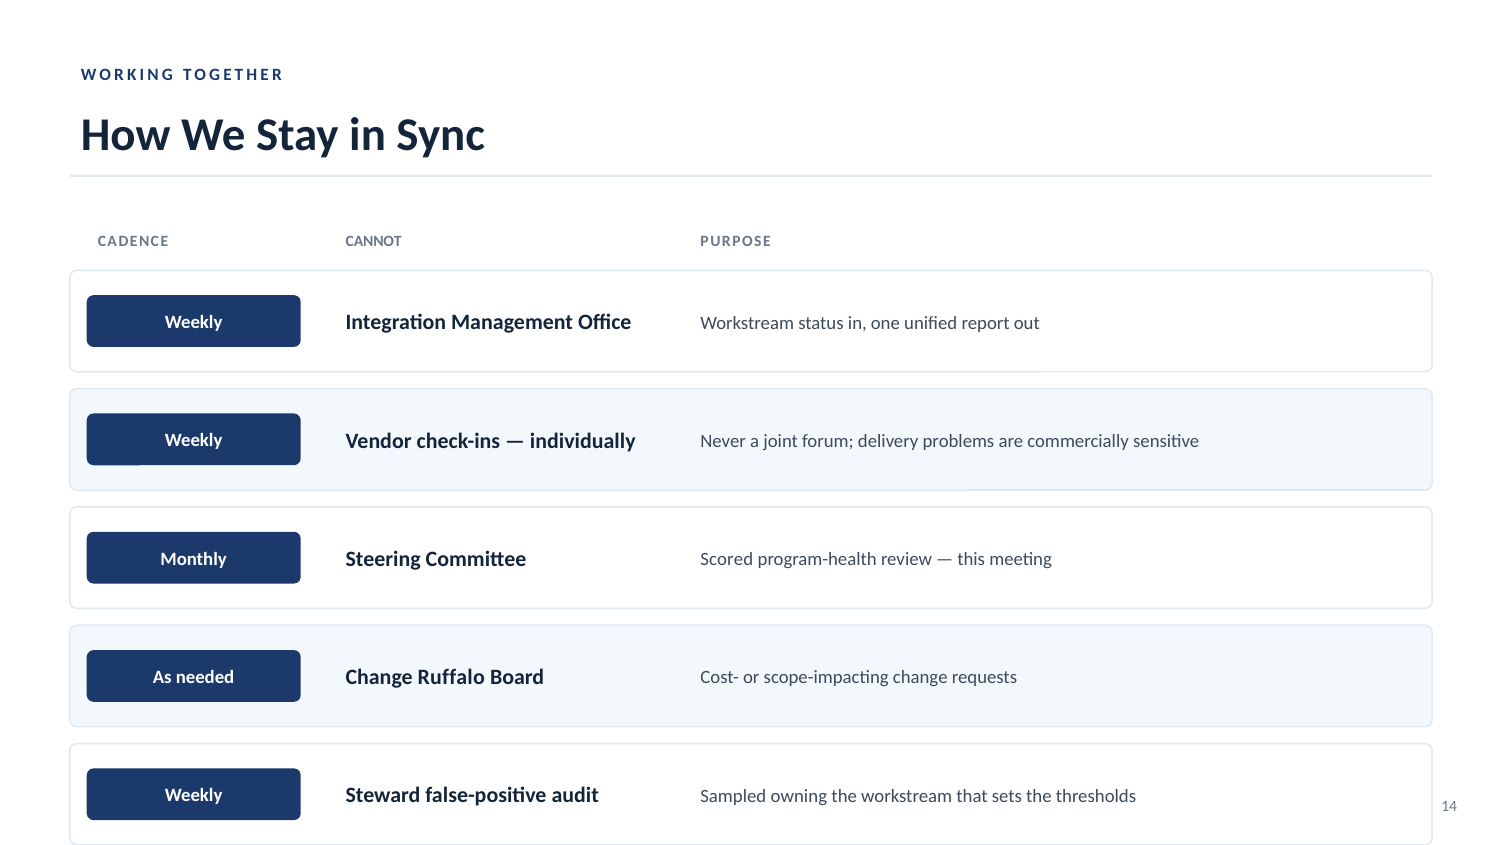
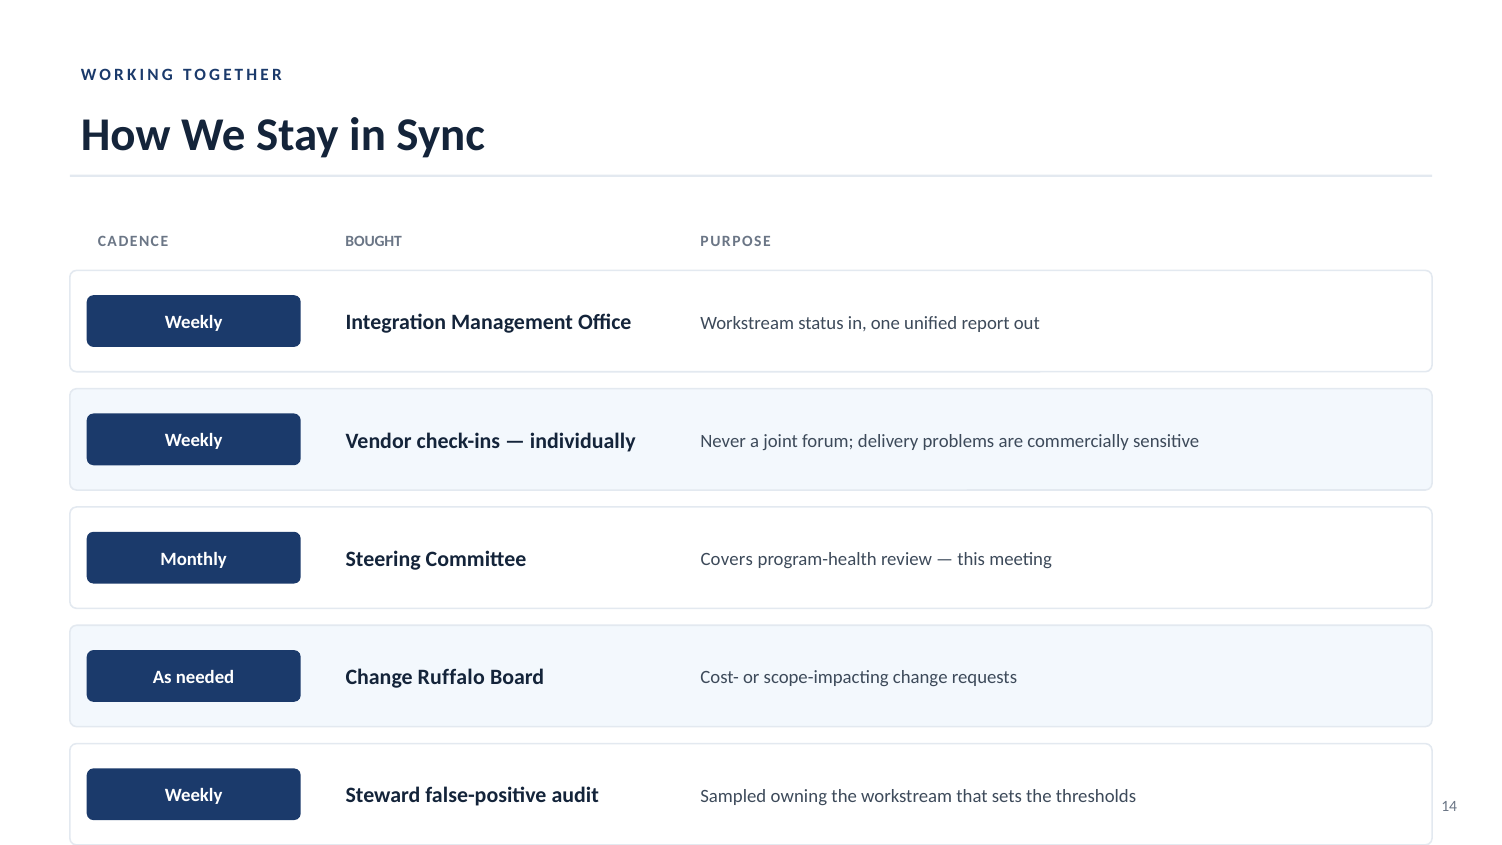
CANNOT: CANNOT -> BOUGHT (374, 241)
Scored: Scored -> Covers (727, 559)
